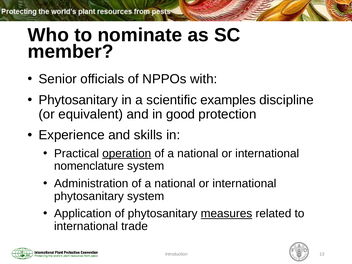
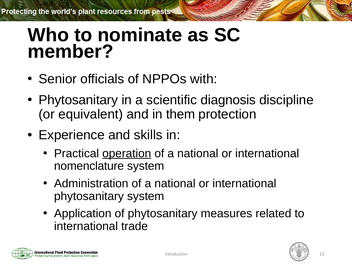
examples: examples -> diagnosis (228, 100)
good: good -> them (181, 114)
measures underline: present -> none (226, 214)
